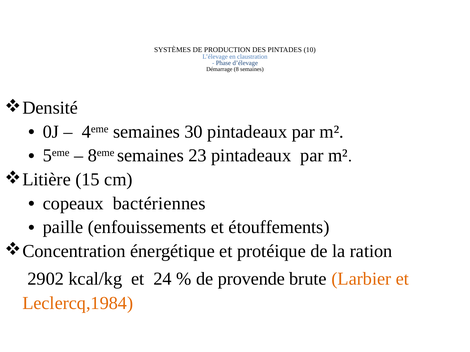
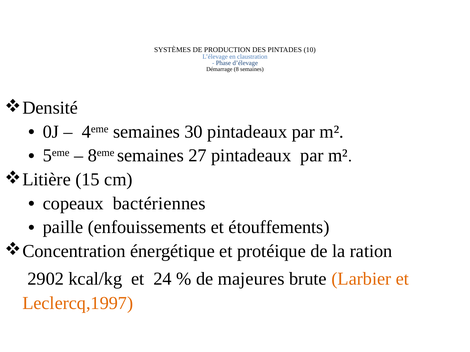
23: 23 -> 27 (198, 156)
provende: provende -> majeures (251, 279)
Leclercq,1984: Leclercq,1984 -> Leclercq,1997 (78, 304)
